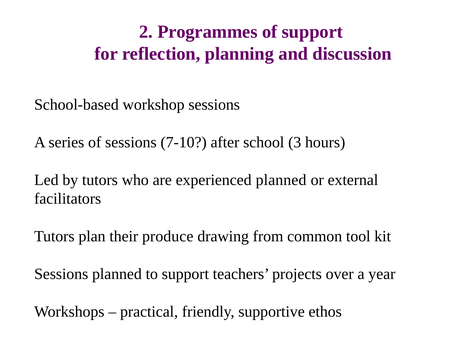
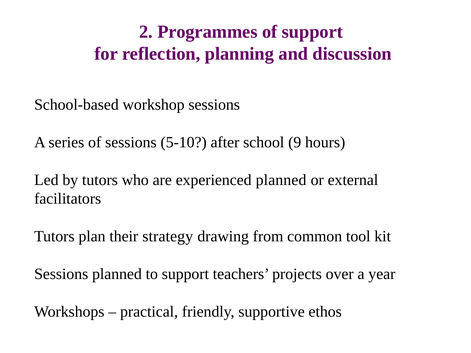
7-10: 7-10 -> 5-10 (184, 142)
3: 3 -> 9 (295, 142)
produce: produce -> strategy (168, 237)
